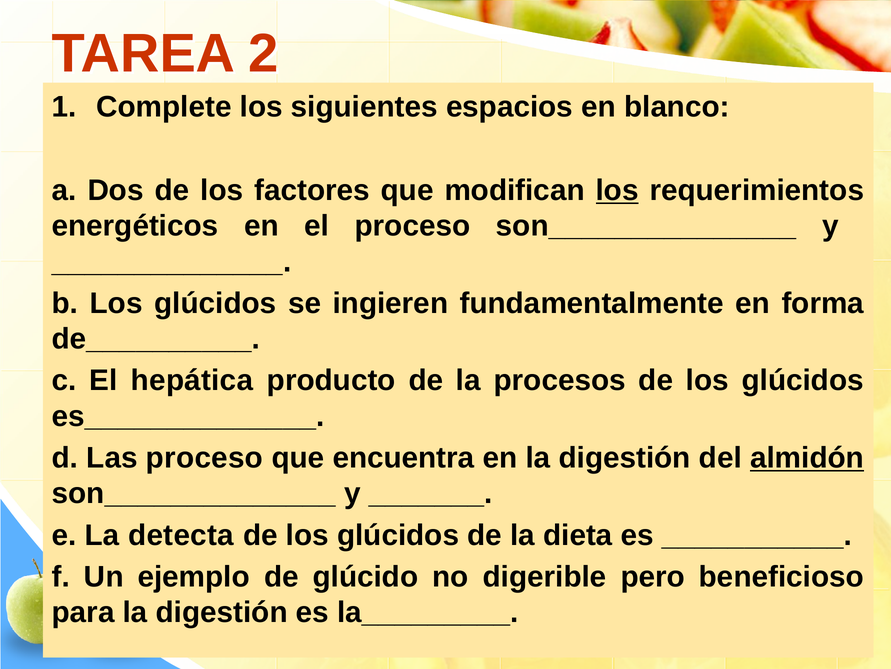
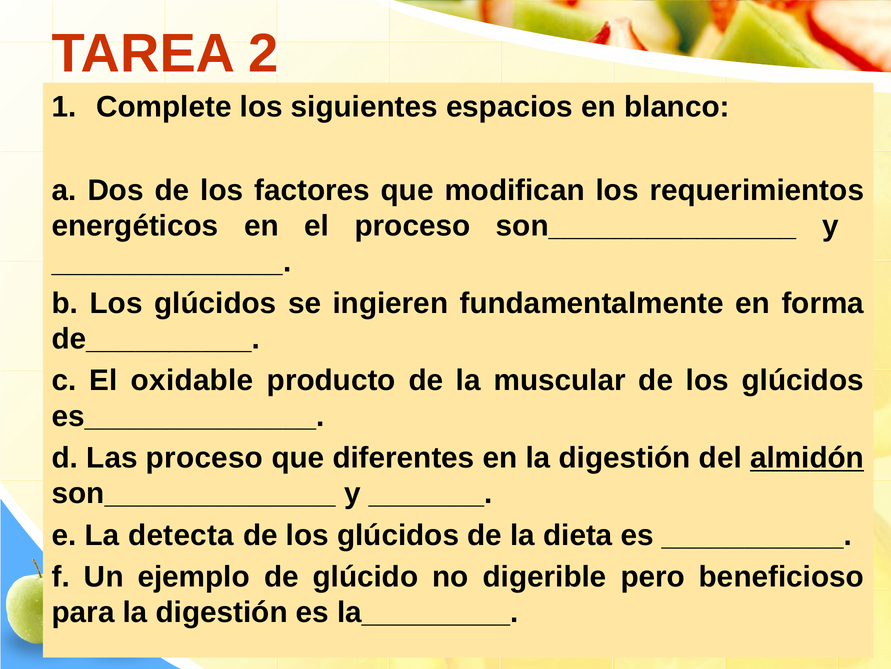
los underline: present -> none (617, 190)
hepática: hepática -> oxidable (192, 380)
procesos: procesos -> muscular (560, 380)
encuentra: encuentra -> diferentes (404, 457)
